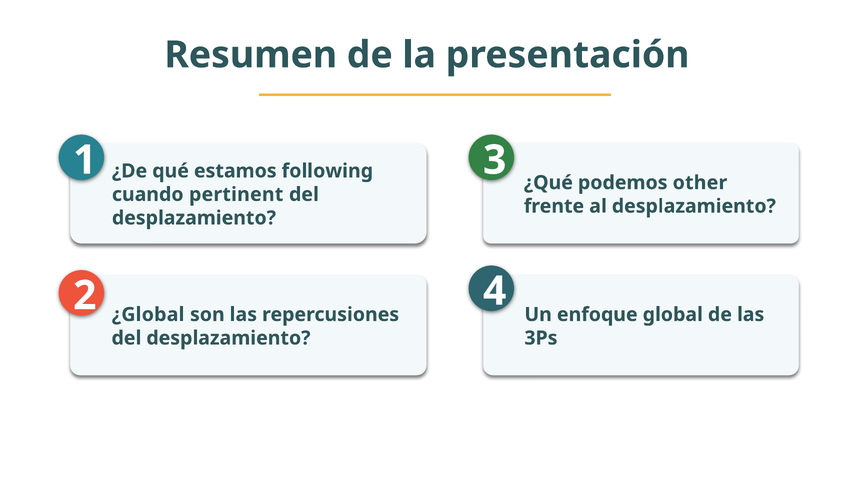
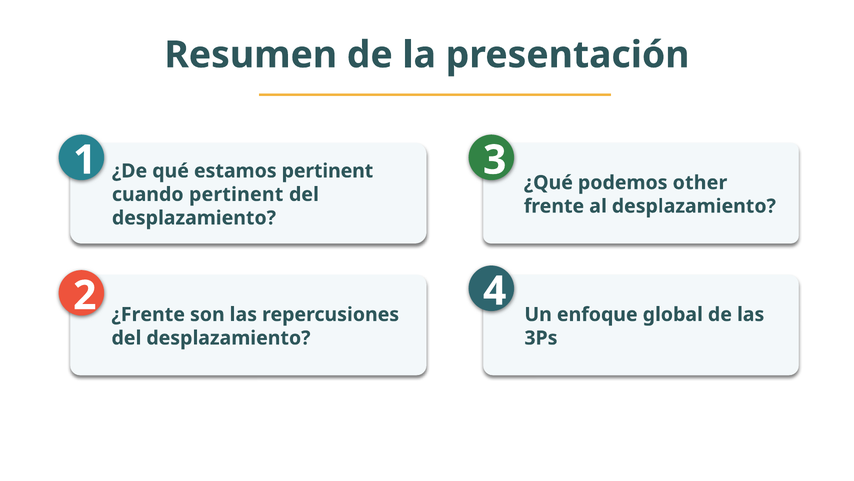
estamos following: following -> pertinent (327, 171)
¿Global: ¿Global -> ¿Frente (148, 314)
